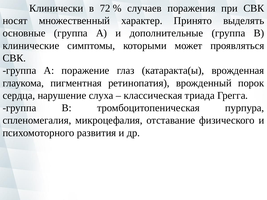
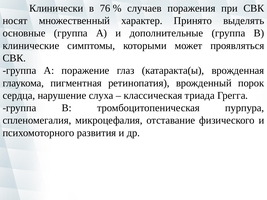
72: 72 -> 76 (105, 8)
